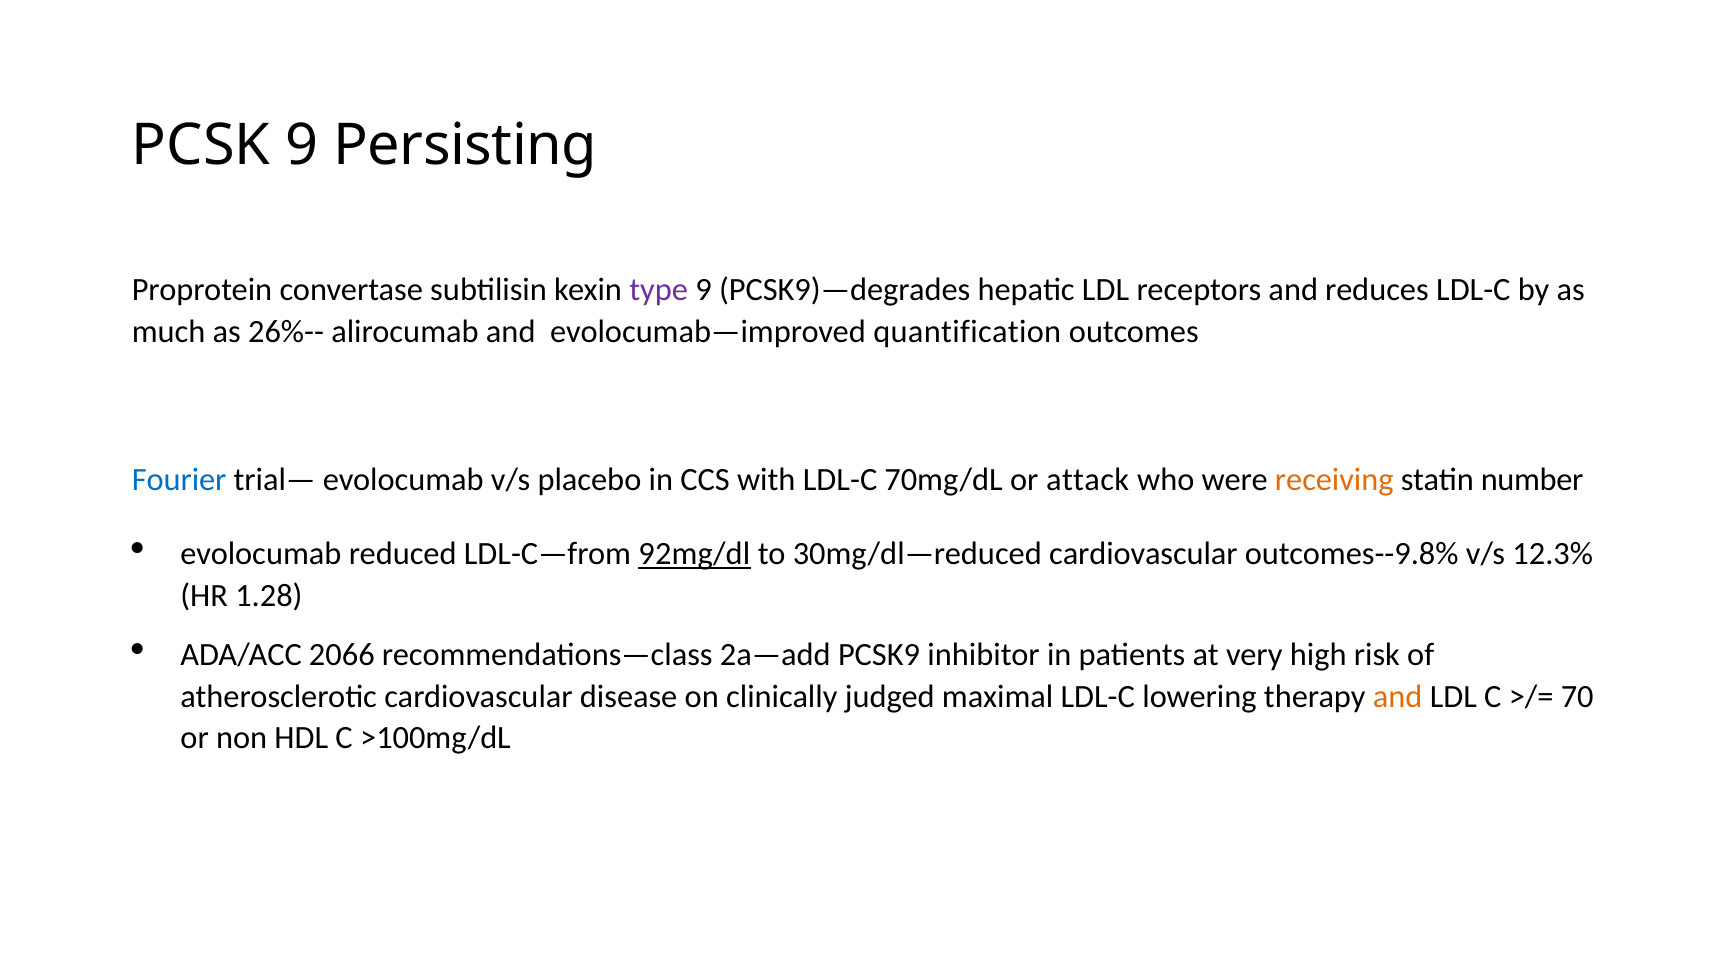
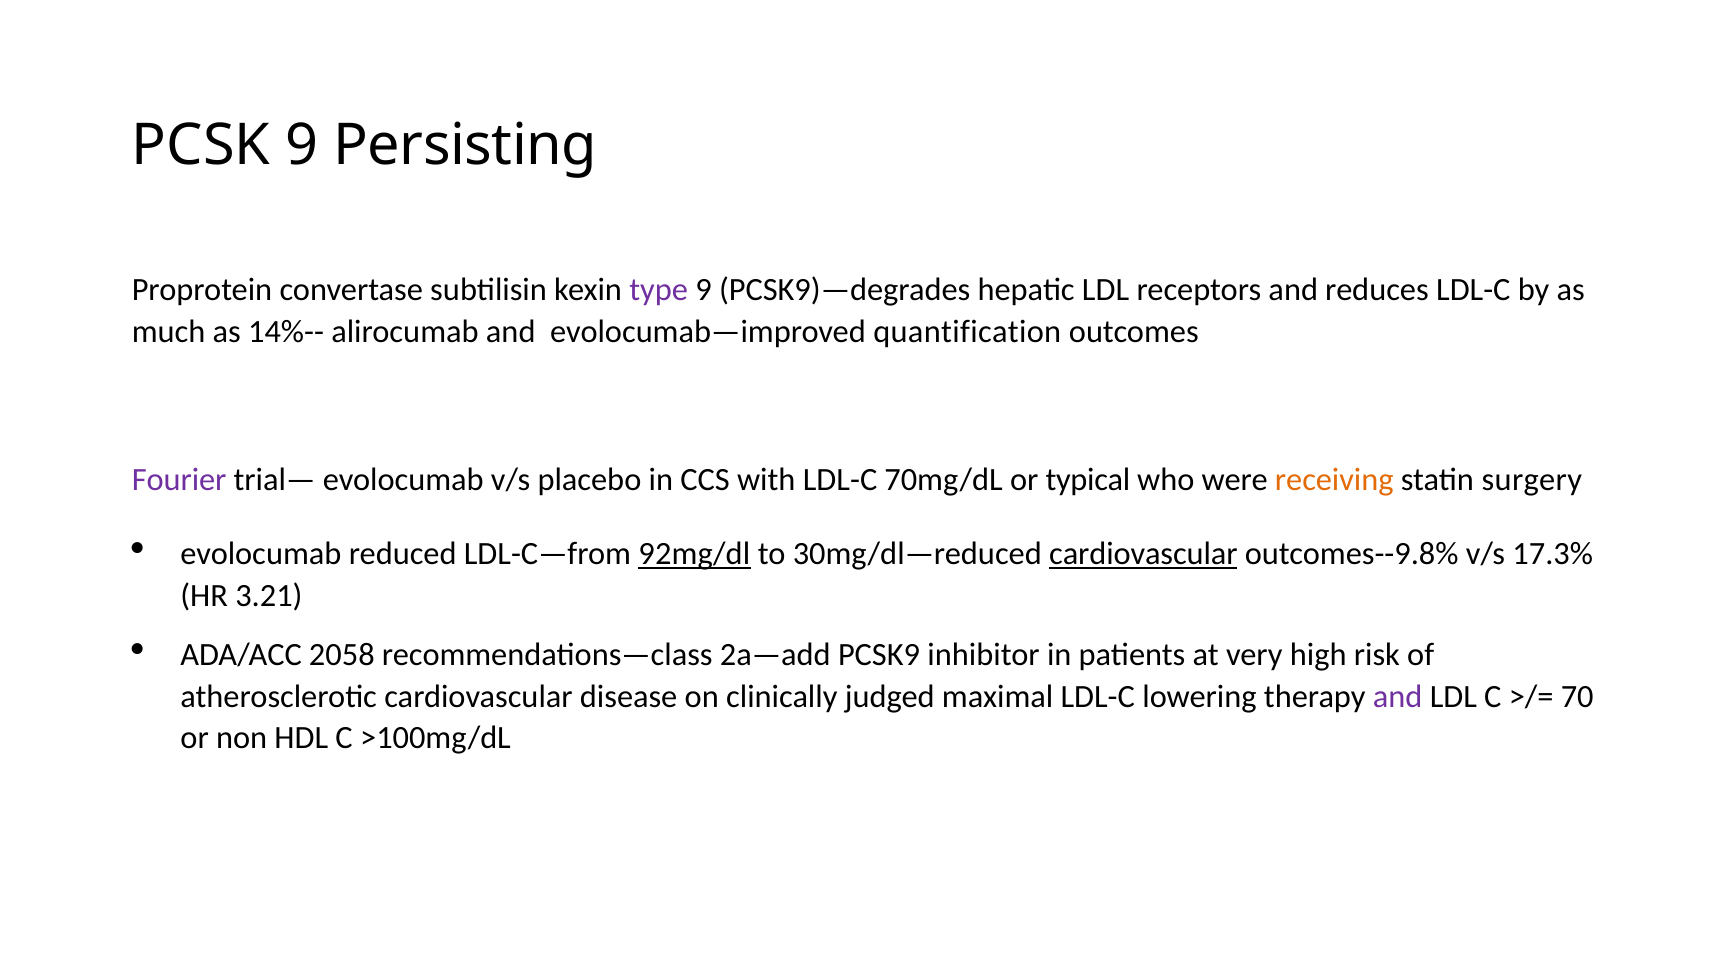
26%--: 26%-- -> 14%-- (286, 331)
Fourier colour: blue -> purple (179, 479)
attack: attack -> typical (1088, 479)
number: number -> surgery (1532, 479)
cardiovascular underline: none -> present (1143, 553)
12.3%: 12.3% -> 17.3% (1553, 553)
1.28: 1.28 -> 3.21 (269, 595)
2066: 2066 -> 2058 (342, 655)
and colour: orange -> purple (1398, 696)
